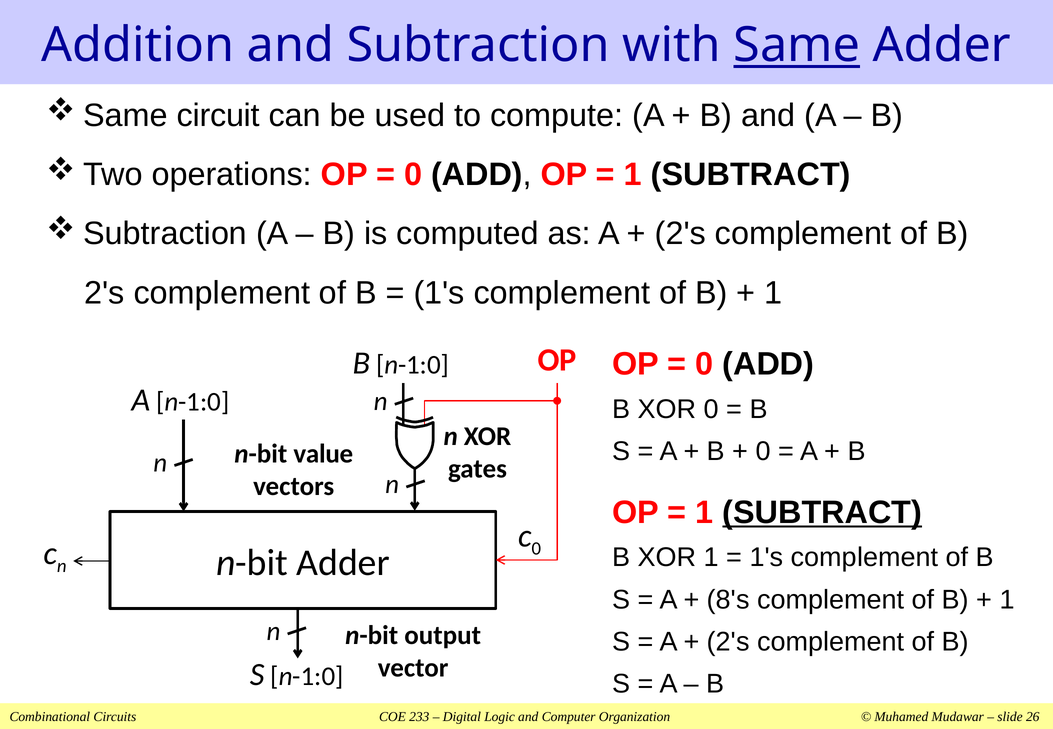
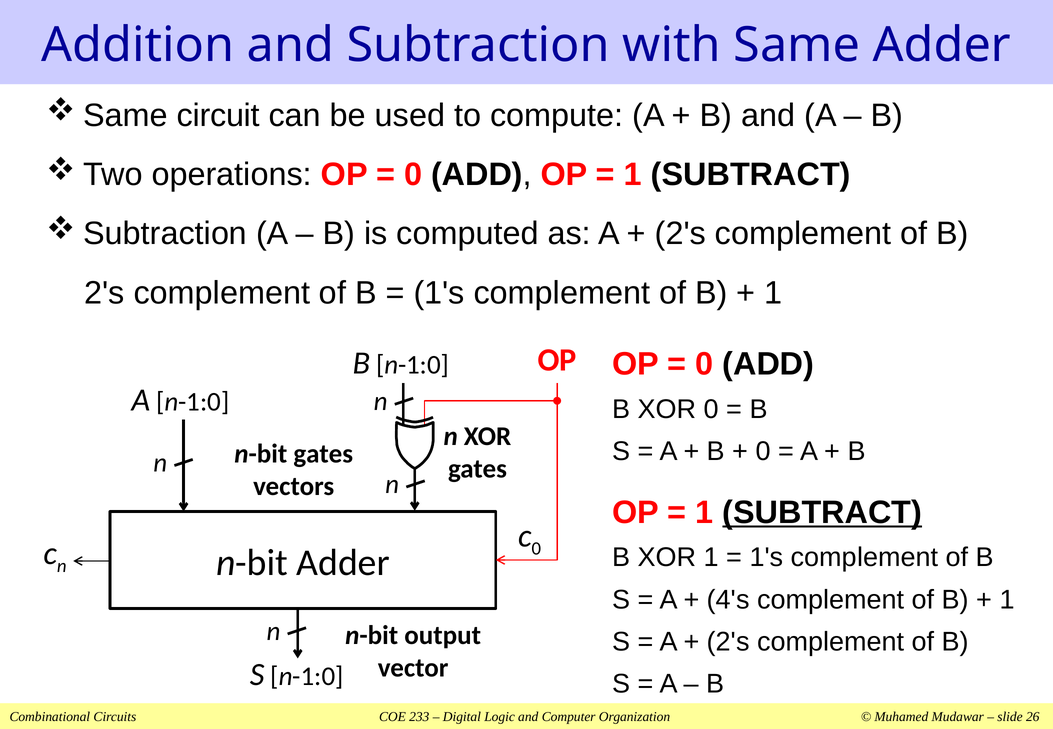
Same underline: present -> none (797, 45)
n-bit value: value -> gates (323, 454)
8's: 8's -> 4's (728, 600)
